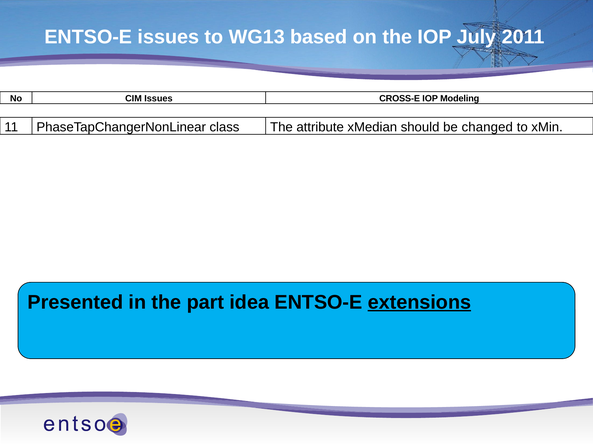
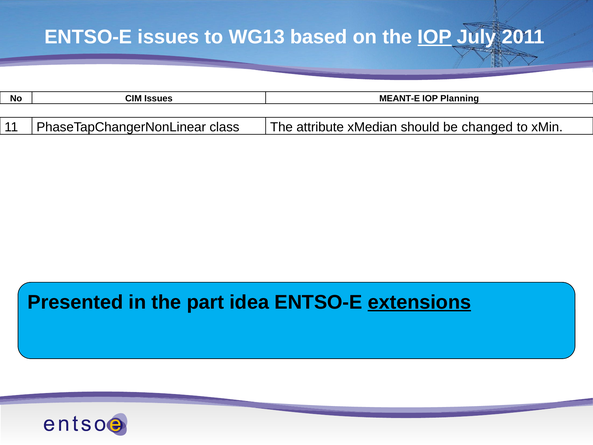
IOP underline: none -> present (435, 37)
CROSS-E: CROSS-E -> MEANT-E (400, 98)
Modeling: Modeling -> Planning (460, 98)
